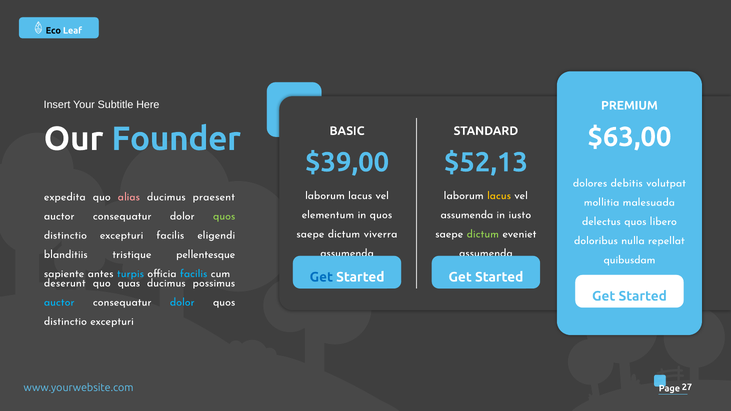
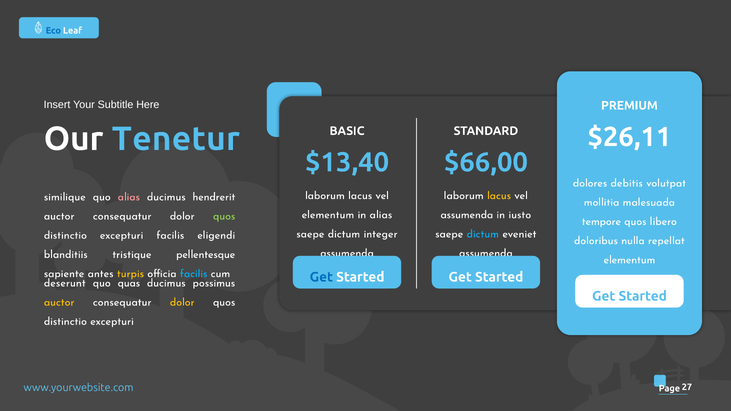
Eco colour: black -> blue (53, 31)
Founder: Founder -> Tenetur (176, 139)
$63,00: $63,00 -> $26,11 (629, 137)
$39,00: $39,00 -> $13,40 (347, 162)
$52,13: $52,13 -> $66,00 (486, 162)
expedita: expedita -> similique (65, 197)
praesent: praesent -> hendrerit (214, 197)
in quos: quos -> alias (381, 215)
delectus: delectus -> tempore (601, 221)
viverra: viverra -> integer (381, 234)
dictum colour: light green -> light blue (483, 234)
quibusdam: quibusdam -> elementum (629, 260)
turpis colour: light blue -> yellow (130, 274)
auctor colour: light blue -> yellow (59, 302)
dolor colour: light blue -> yellow (182, 302)
